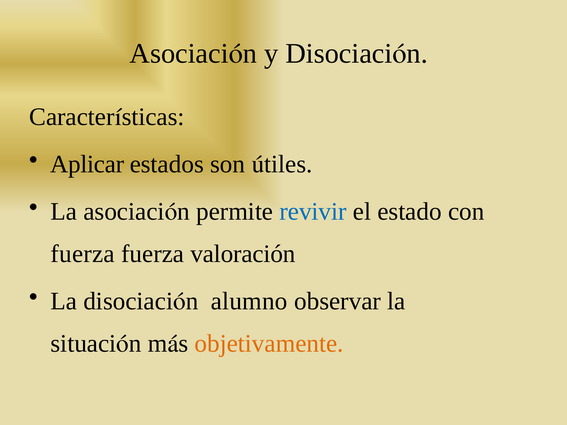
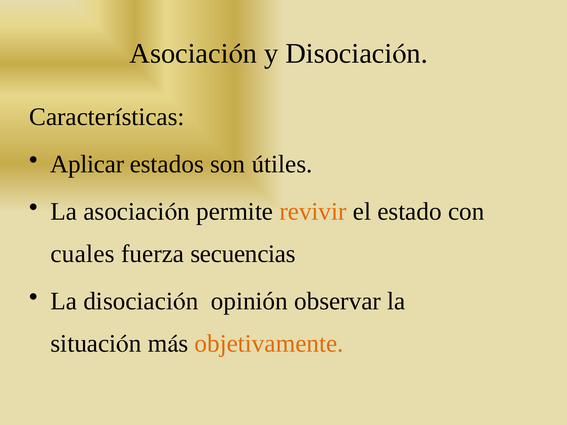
revivir colour: blue -> orange (313, 212)
fuerza: fuerza -> cuales (83, 254)
valoración: valoración -> secuencias (243, 254)
alumno: alumno -> opinión (249, 301)
